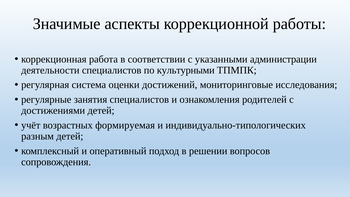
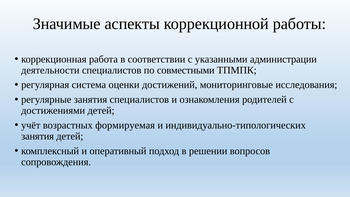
культурными: культурными -> совместными (186, 70)
разным: разным -> занятия (38, 136)
